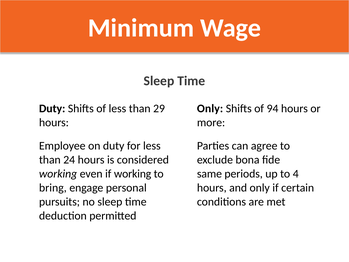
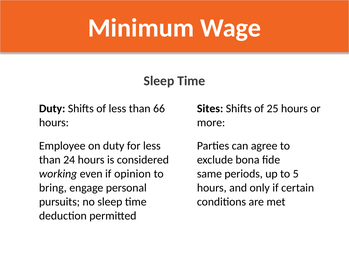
29: 29 -> 66 (159, 109)
Only: Only -> Sites (210, 109)
94: 94 -> 25 (273, 109)
if working: working -> opinion (133, 174)
4: 4 -> 5 (296, 174)
